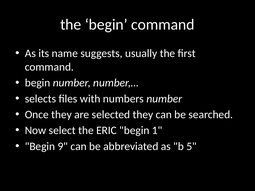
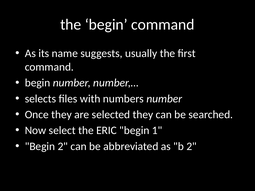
Begin 9: 9 -> 2 (63, 146)
b 5: 5 -> 2 (192, 146)
